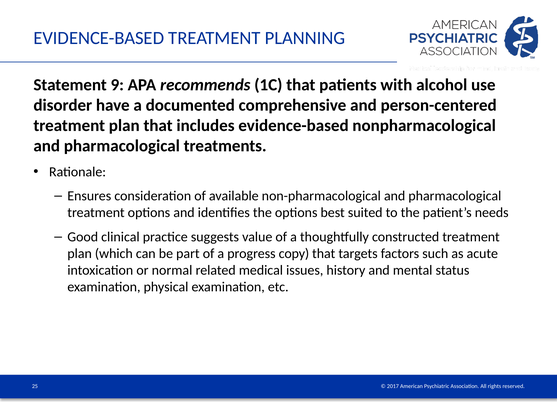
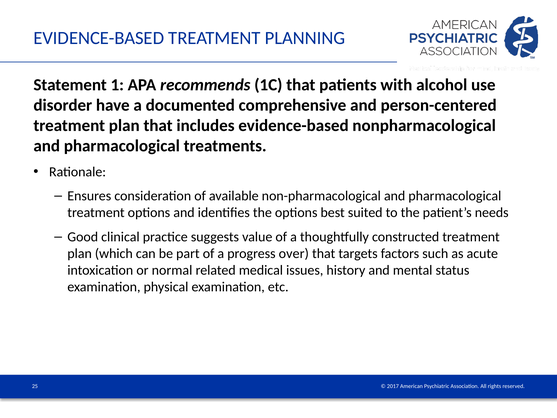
9: 9 -> 1 (117, 85)
copy: copy -> over (294, 253)
